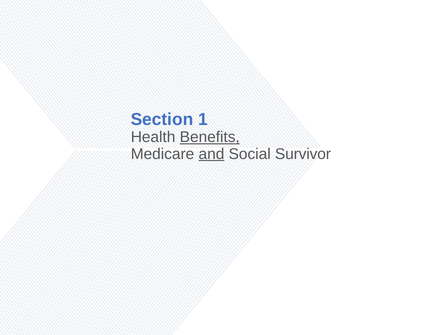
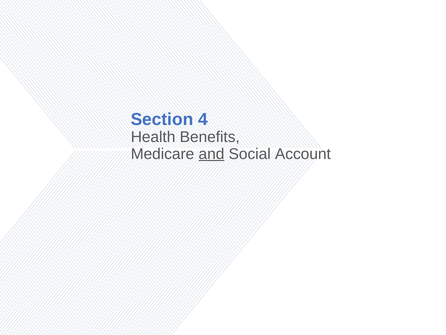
1: 1 -> 4 (203, 119)
Benefits underline: present -> none (210, 137)
Survivor: Survivor -> Account (303, 154)
